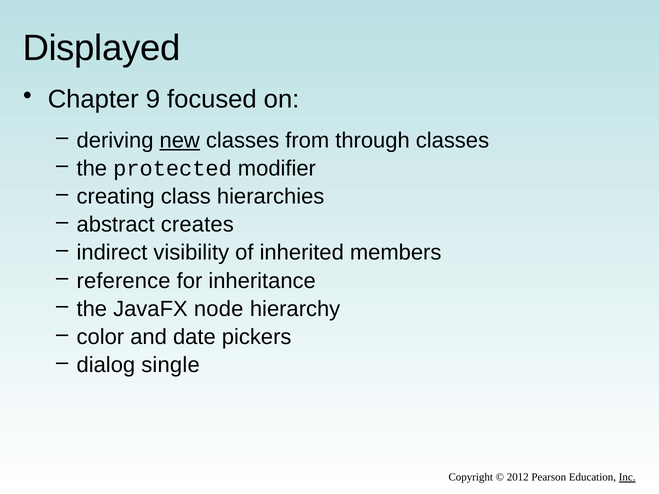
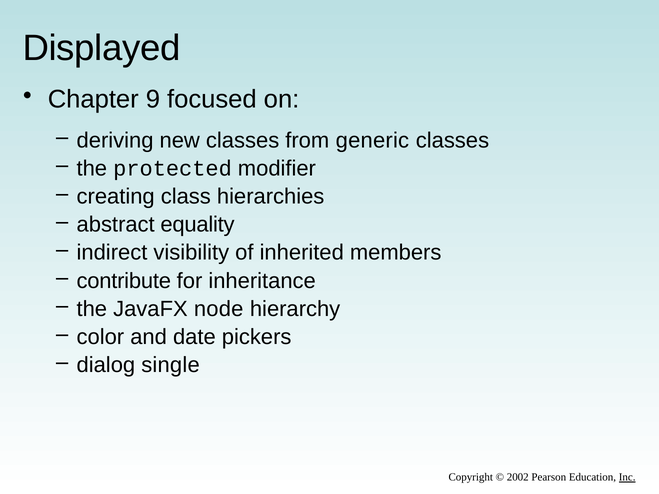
new underline: present -> none (180, 140)
through: through -> generic (372, 140)
creates: creates -> equality (197, 225)
reference: reference -> contribute (124, 281)
2012: 2012 -> 2002 (518, 477)
